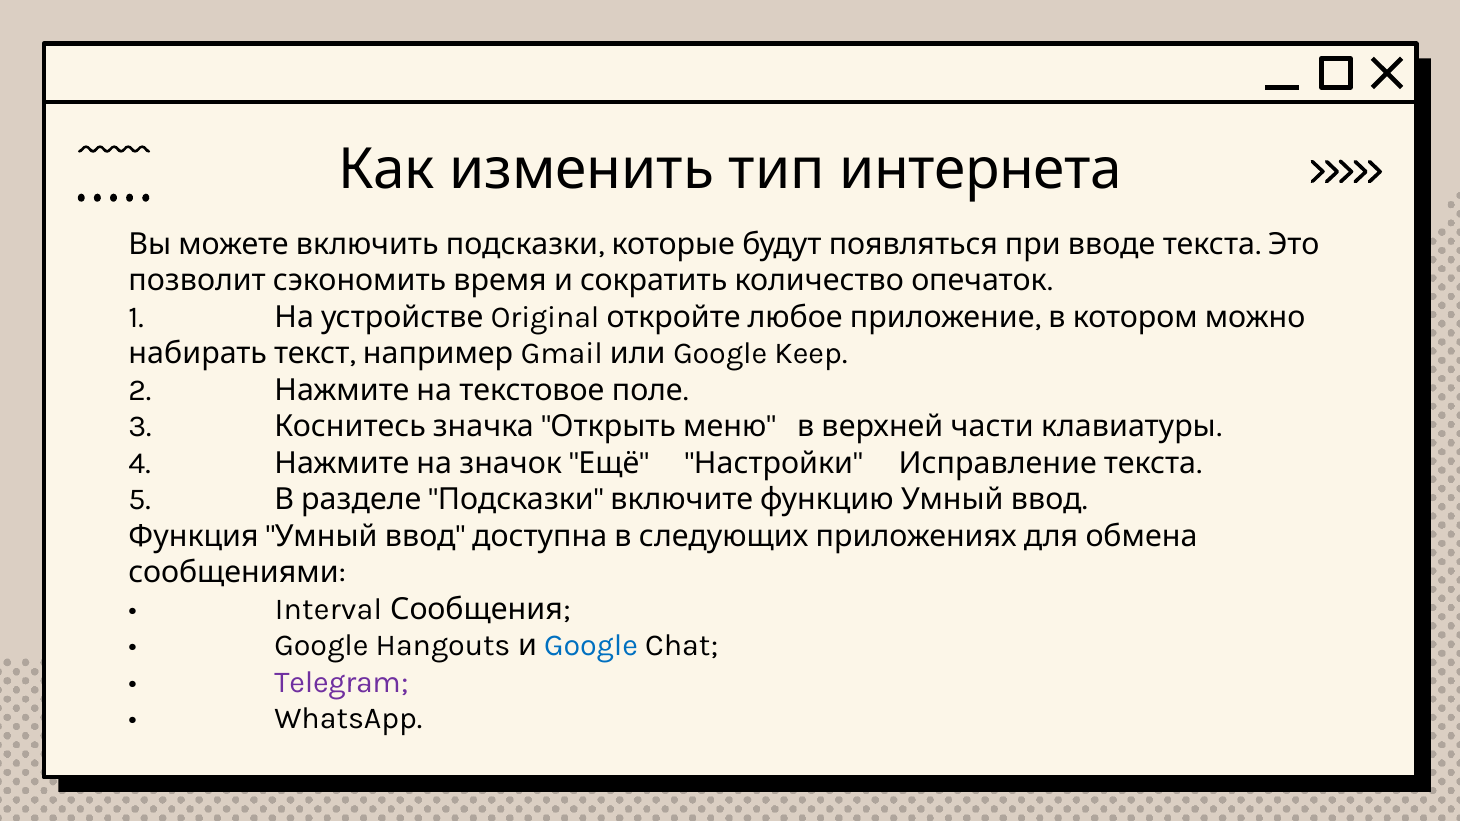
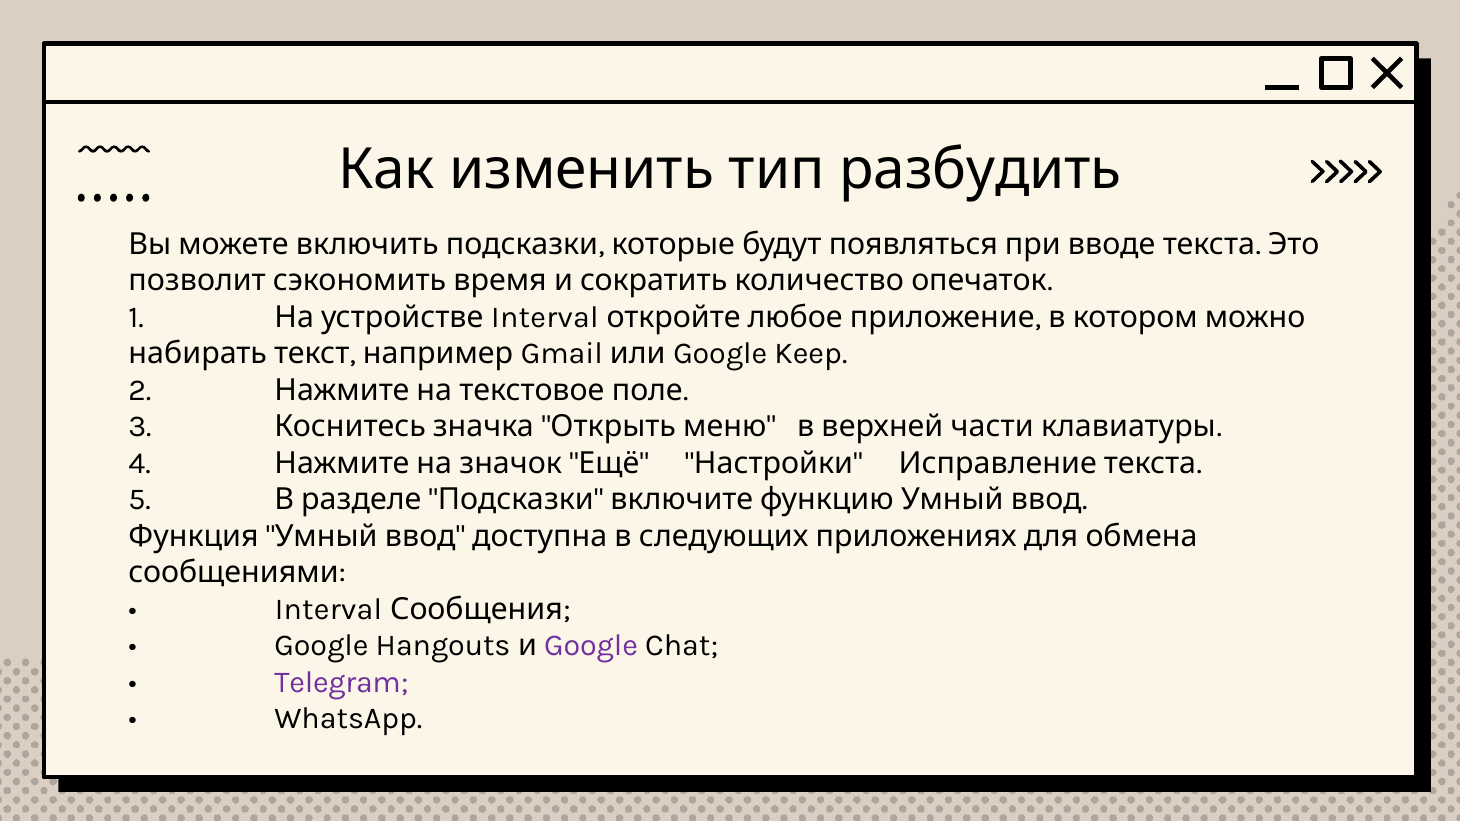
интернета: интернета -> разбудить (981, 169)
1 Original: Original -> Interval (545, 317)
Google colour: blue -> purple (591, 646)
